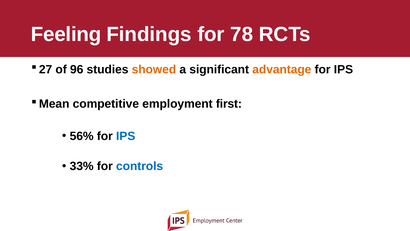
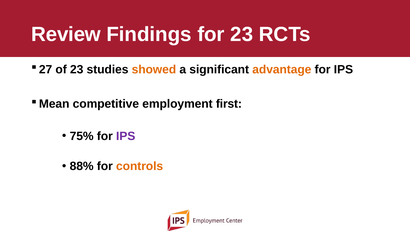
Feeling: Feeling -> Review (66, 34)
for 78: 78 -> 23 (242, 34)
of 96: 96 -> 23 (77, 69)
56%: 56% -> 75% (82, 136)
IPS colour: blue -> purple (126, 136)
33%: 33% -> 88% (82, 166)
controls colour: blue -> orange (140, 166)
